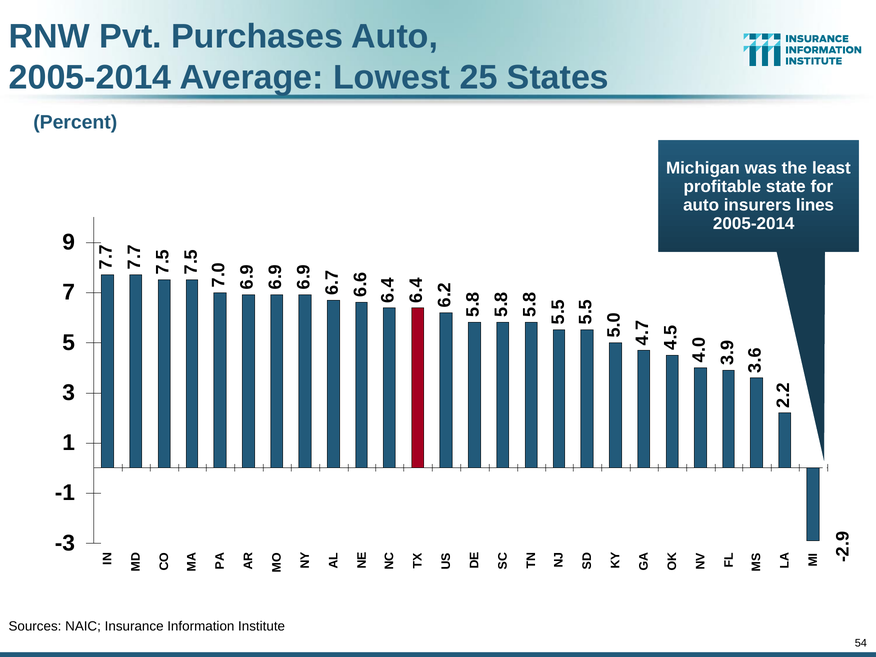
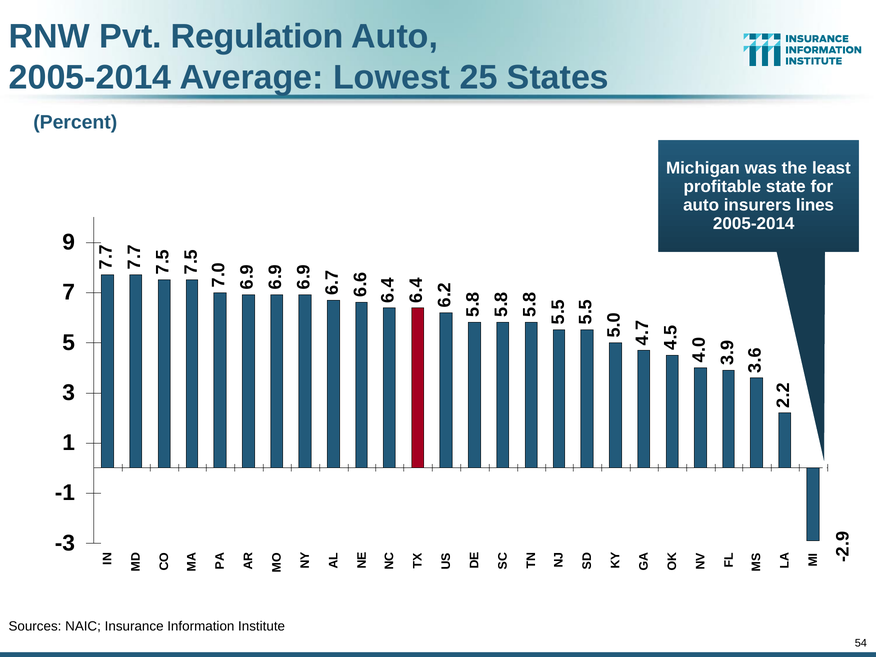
Purchases: Purchases -> Regulation (257, 36)
